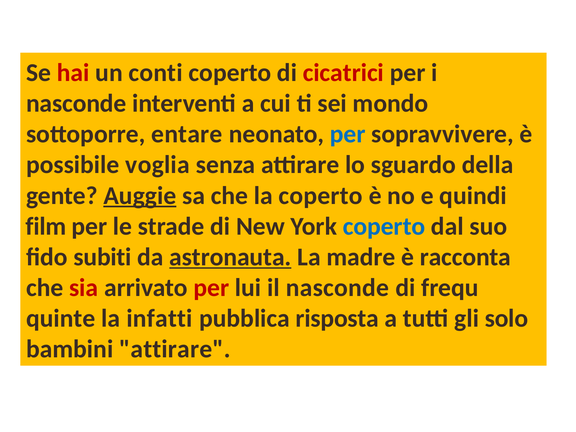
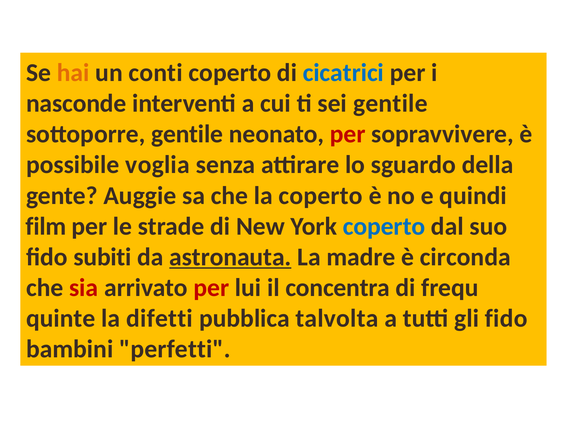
hai colour: red -> orange (73, 73)
cicatrici colour: red -> blue (343, 73)
sei mondo: mondo -> gentile (390, 103)
sottoporre entare: entare -> gentile (187, 134)
per colour: blue -> red (348, 134)
Auggie underline: present -> none (140, 196)
racconta: racconta -> circonda (465, 257)
il nasconde: nasconde -> concentra (338, 288)
infatti: infatti -> difetti (159, 318)
risposta: risposta -> talvolta (337, 318)
gli solo: solo -> fido (506, 318)
bambini attirare: attirare -> perfetti (175, 349)
